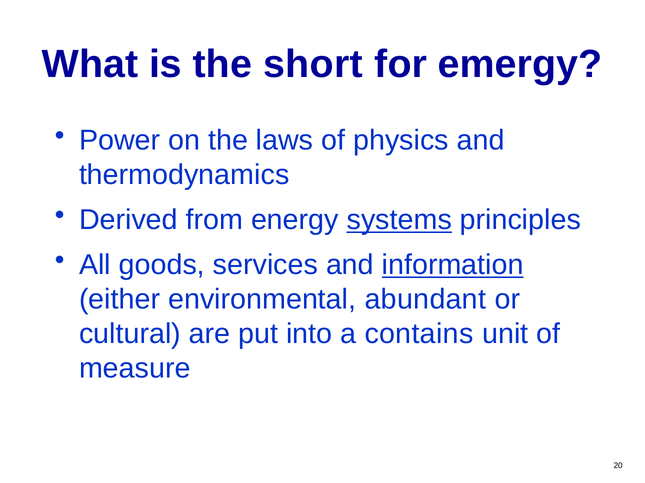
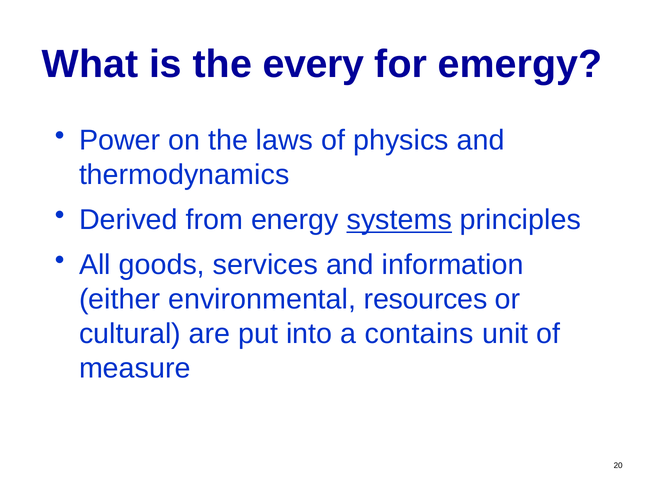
short: short -> every (313, 65)
information underline: present -> none (453, 265)
abundant: abundant -> resources (426, 300)
